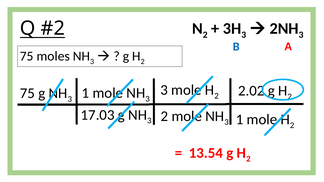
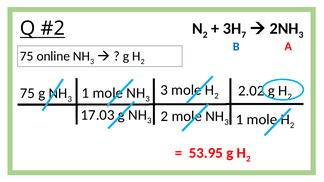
3: 3 -> 7 (244, 35)
moles: moles -> online (53, 56)
13.54: 13.54 -> 53.95 (206, 153)
